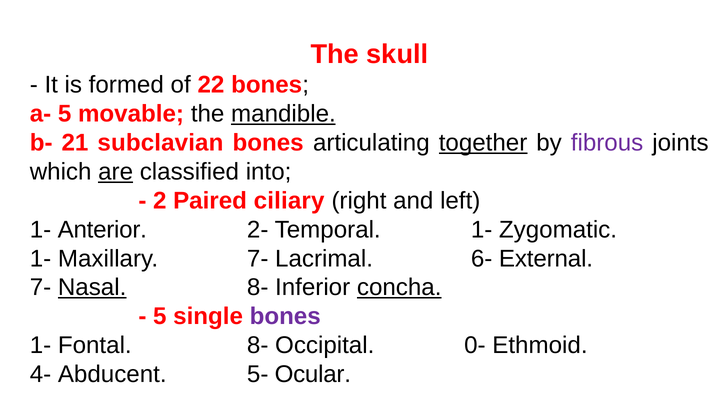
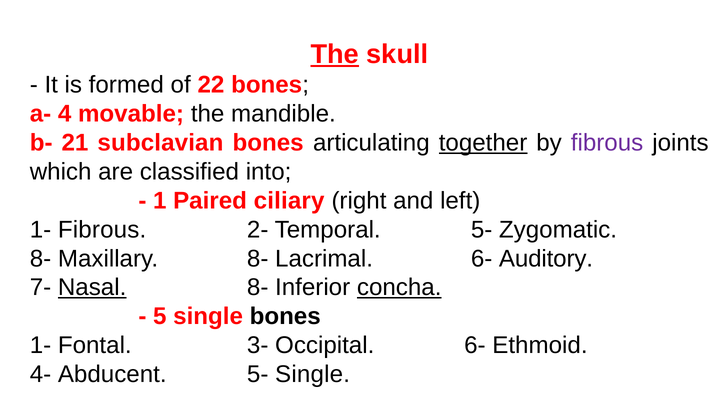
The underline: none -> present (335, 54)
a- 5: 5 -> 4 (65, 114)
mandible underline: present -> none (283, 114)
are underline: present -> none (116, 172)
2: 2 -> 1 (160, 201)
1- Anterior: Anterior -> Fibrous (102, 230)
Temporal 1-: 1- -> 5- (482, 230)
1-: 1- -> 8- (41, 259)
Maxillary 7-: 7- -> 8- (258, 259)
External: External -> Auditory (546, 259)
bones colour: purple -> black (285, 317)
Fontal 8-: 8- -> 3- (258, 346)
Occipital 0-: 0- -> 6- (475, 346)
5- Ocular: Ocular -> Single (313, 375)
